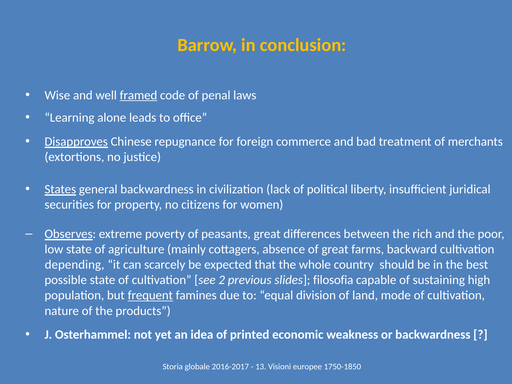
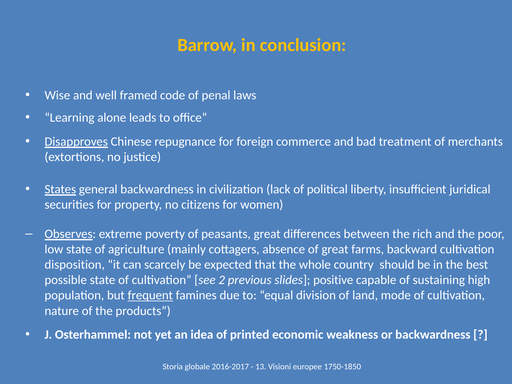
framed underline: present -> none (138, 95)
depending: depending -> disposition (75, 265)
filosofia: filosofia -> positive (333, 280)
